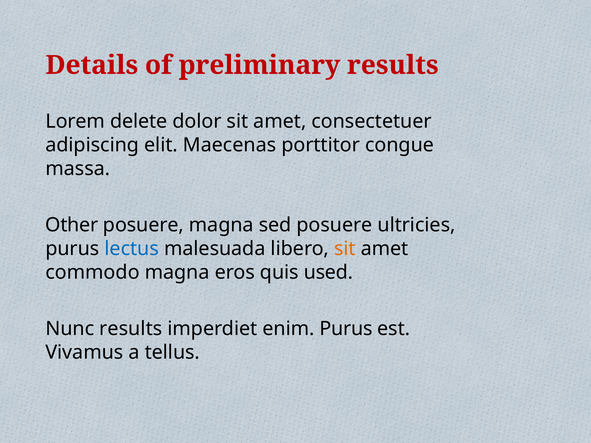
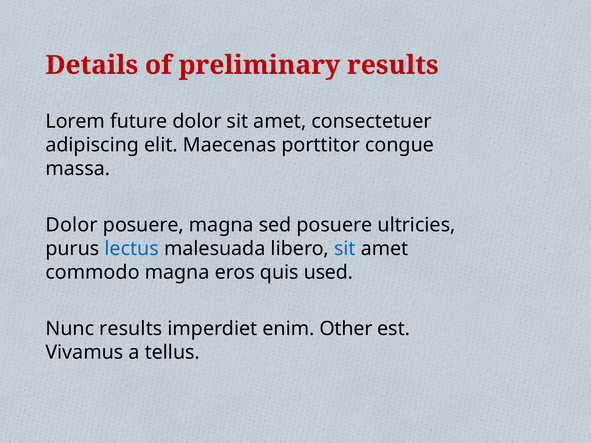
delete: delete -> future (139, 121)
Other: Other -> Dolor (72, 225)
sit colour: orange -> blue (345, 249)
enim Purus: Purus -> Other (346, 329)
